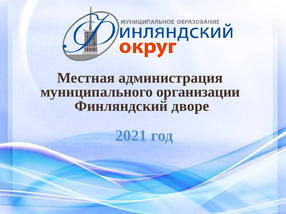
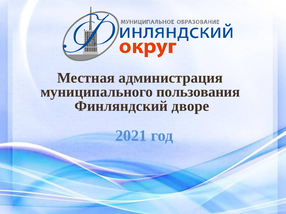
организации: организации -> пользования (198, 92)
